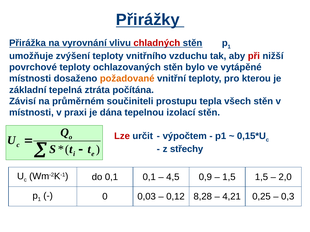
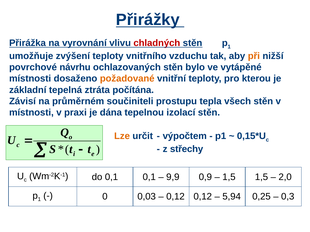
při colour: red -> orange (254, 56)
povrchové teploty: teploty -> návrhu (75, 67)
Lze colour: red -> orange (122, 136)
4,5: 4,5 -> 9,9 (173, 177)
0,12 8,28: 8,28 -> 0,12 (203, 197)
4,21: 4,21 -> 5,94 (232, 197)
